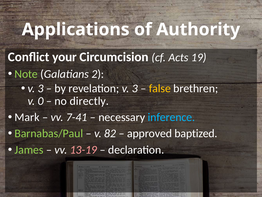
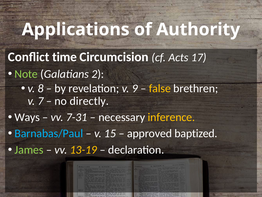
your: your -> time (65, 57)
19: 19 -> 17 (199, 57)
3: 3 -> 8 (41, 88)
revelation v 3: 3 -> 9 (135, 88)
0: 0 -> 7 (41, 101)
Mark: Mark -> Ways (27, 117)
7-41: 7-41 -> 7-31 (77, 117)
inference colour: light blue -> yellow (171, 117)
Barnabas/Paul colour: light green -> light blue (49, 133)
82: 82 -> 15 (110, 133)
13-19 colour: pink -> yellow (83, 149)
